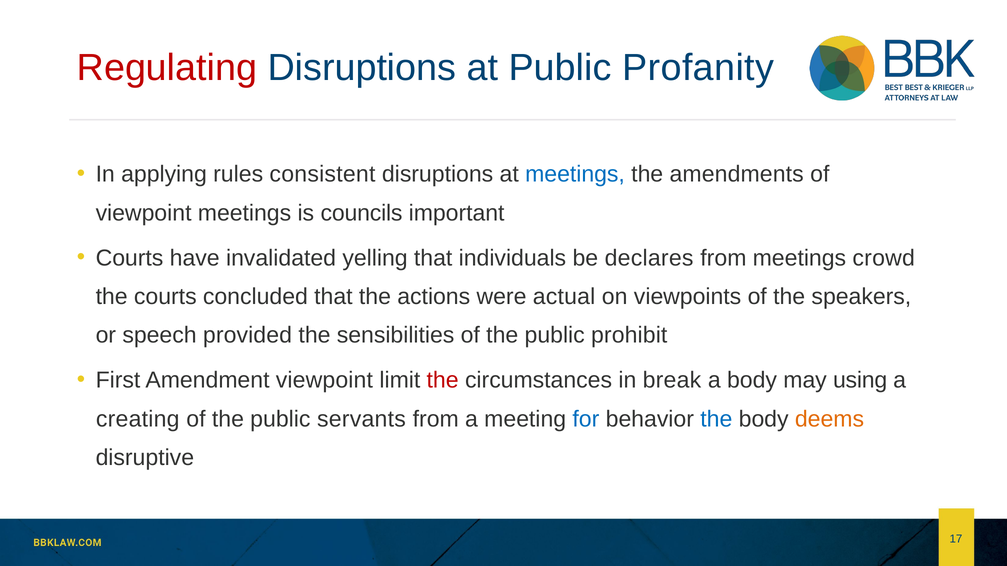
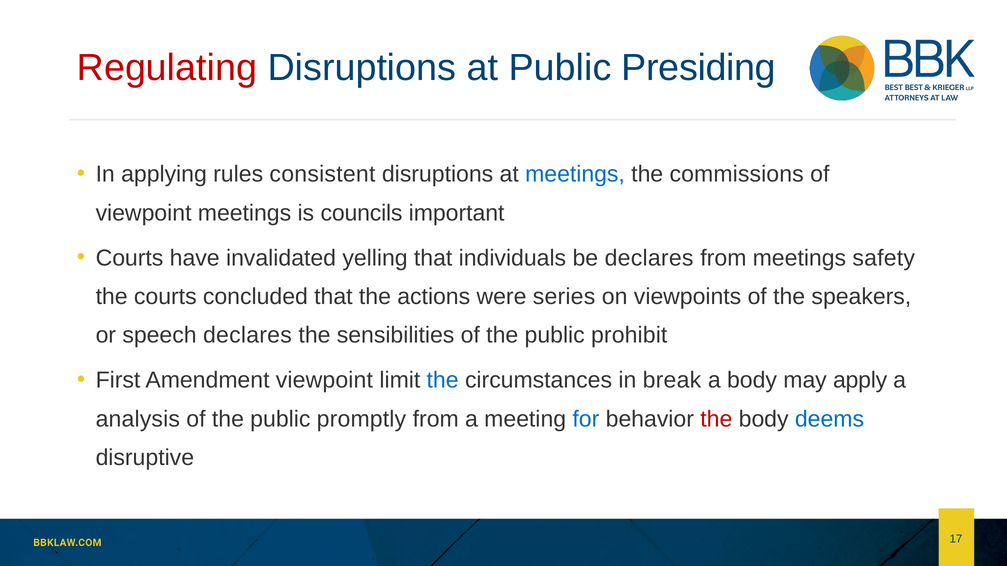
Profanity: Profanity -> Presiding (699, 68)
amendments: amendments -> commissions (737, 174)
crowd: crowd -> safety (884, 258)
actual: actual -> series (564, 297)
speech provided: provided -> declares (247, 336)
the colour: red -> blue (443, 381)
using: using -> apply (860, 381)
creating: creating -> analysis (138, 419)
servants: servants -> promptly (361, 419)
the colour: blue -> red (716, 419)
deems colour: orange -> blue (829, 419)
